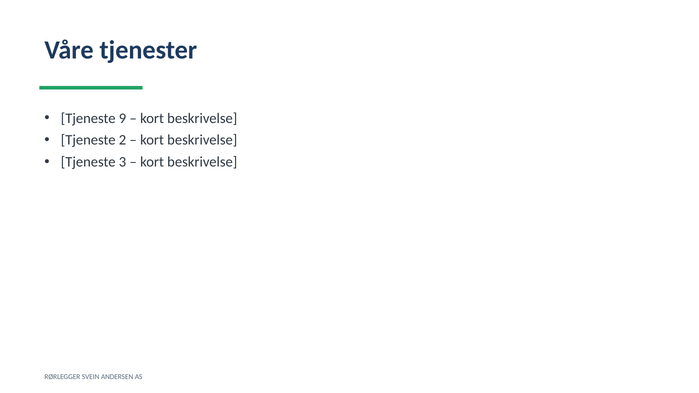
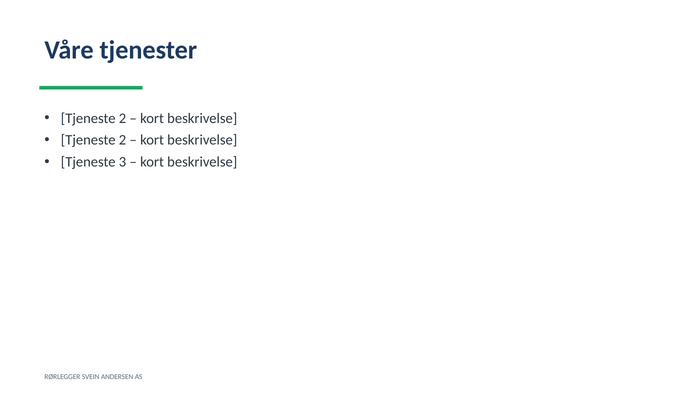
9: 9 -> 2 (123, 118)
